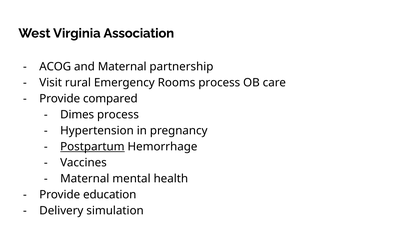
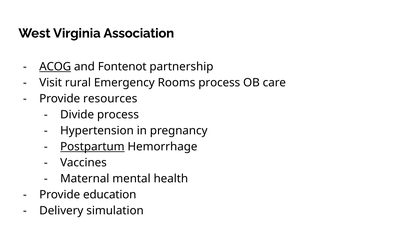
ACOG underline: none -> present (55, 67)
and Maternal: Maternal -> Fontenot (122, 67)
compared: compared -> resources (110, 99)
Dimes: Dimes -> Divide (77, 115)
